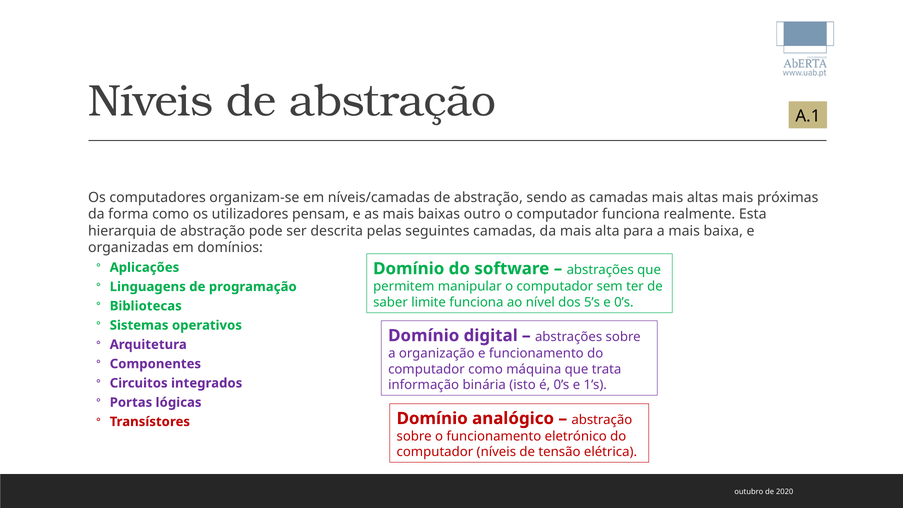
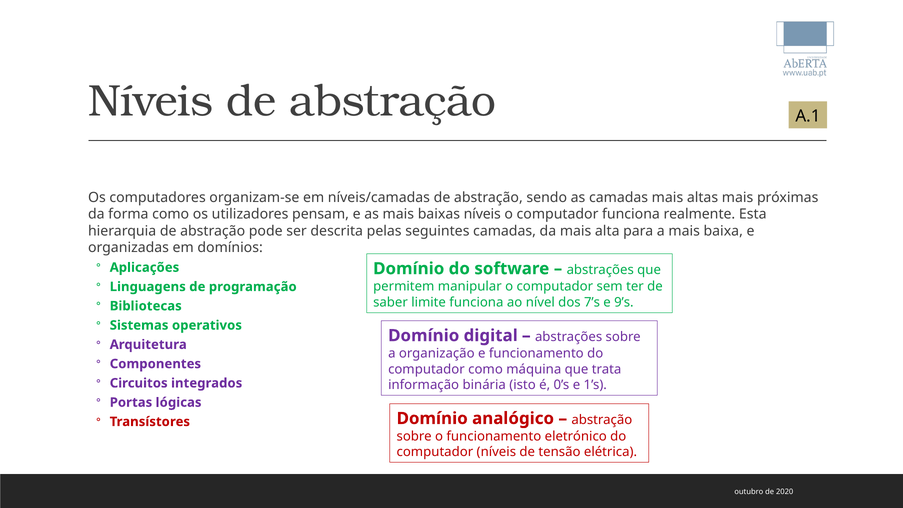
baixas outro: outro -> níveis (482, 214)
5’s: 5’s -> 7’s (592, 302)
e 0’s: 0’s -> 9’s (624, 302)
